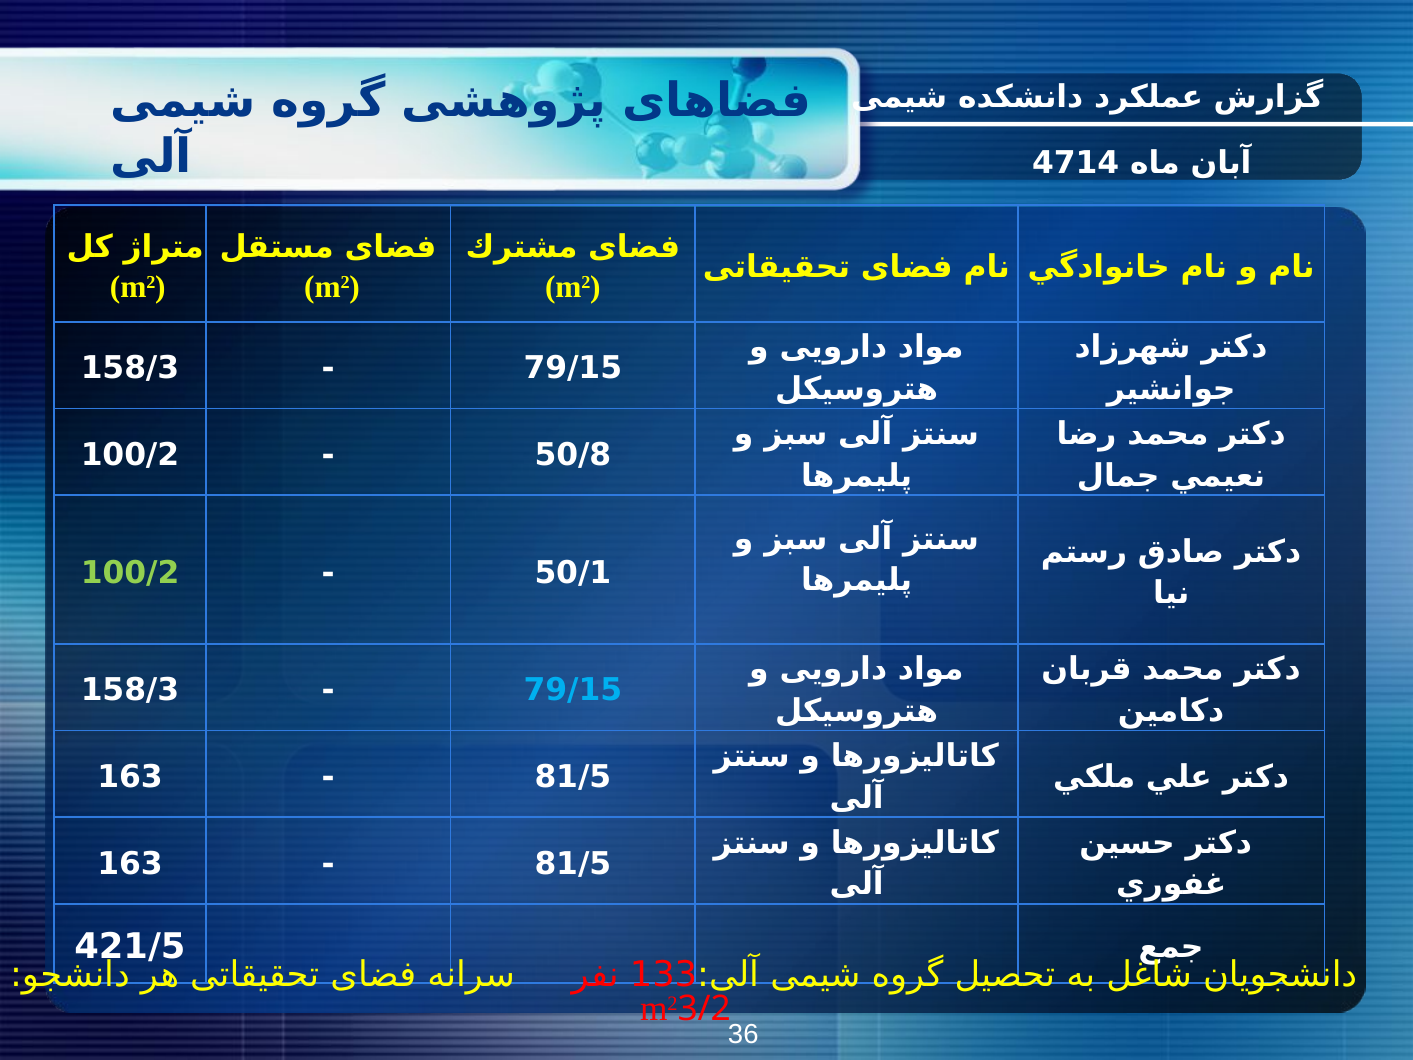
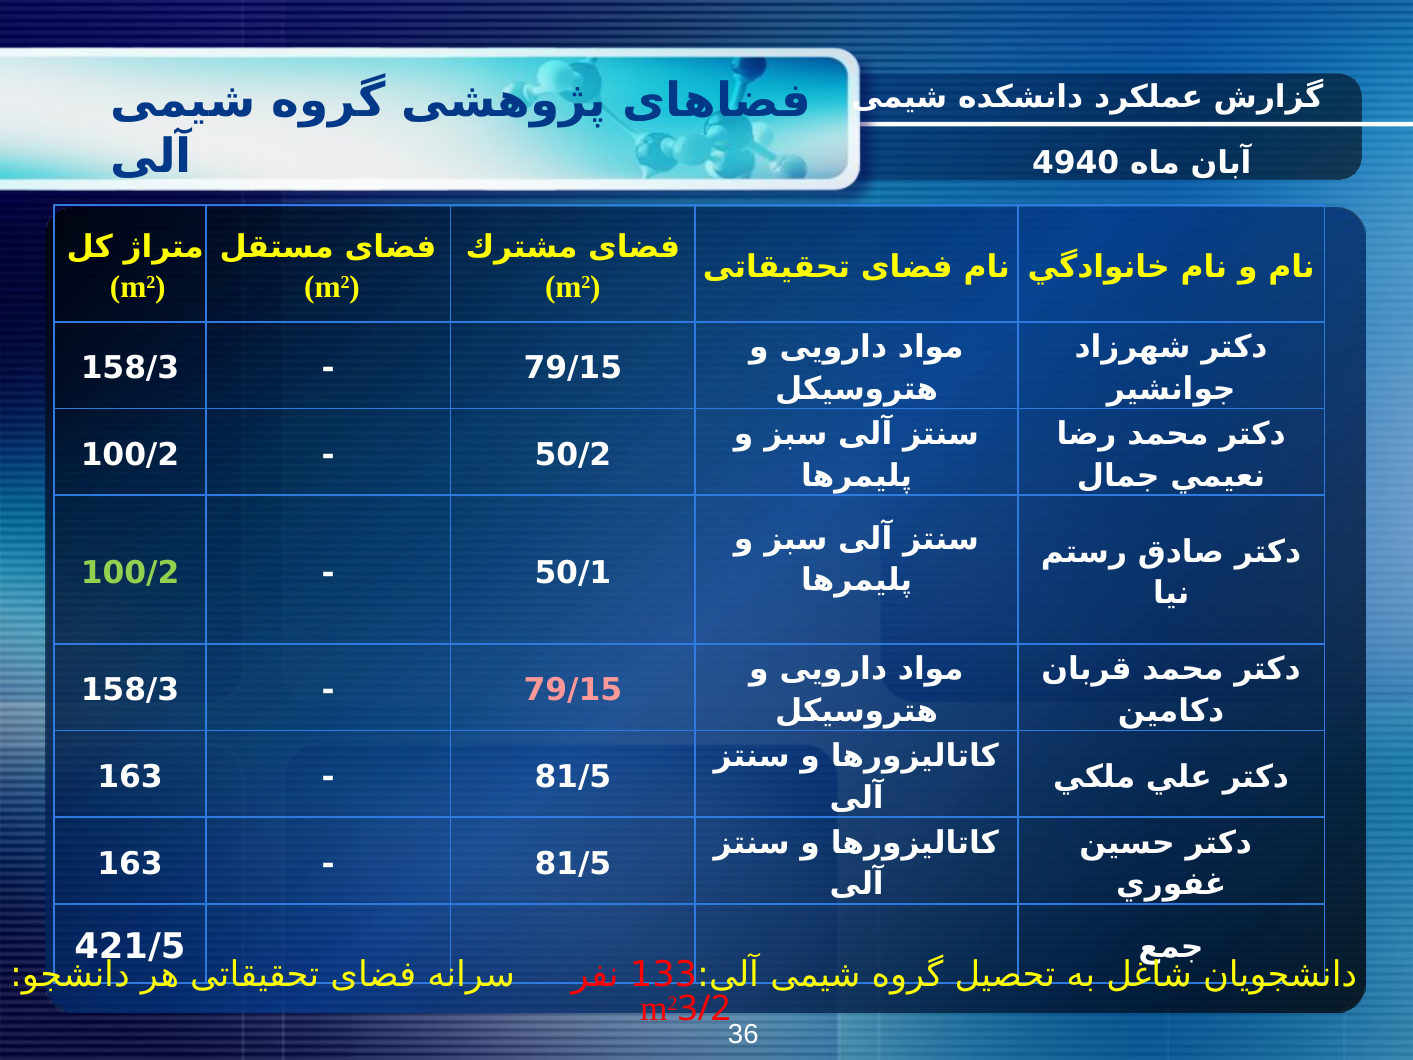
4714: 4714 -> 4940 (1076, 163)
50/8: 50/8 -> 50/2 (573, 455)
79/15 colour: light blue -> pink (573, 690)
